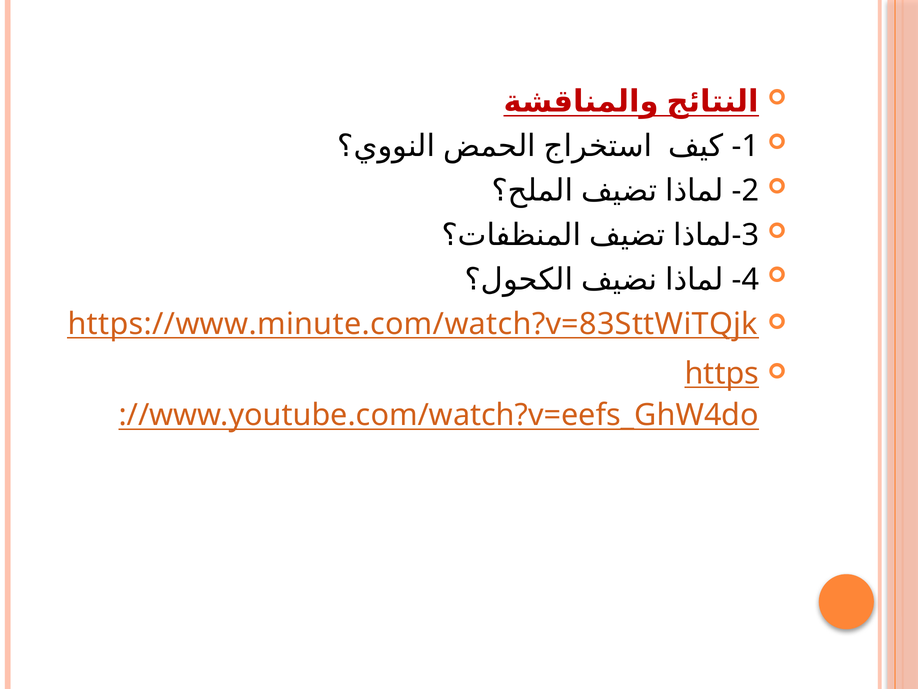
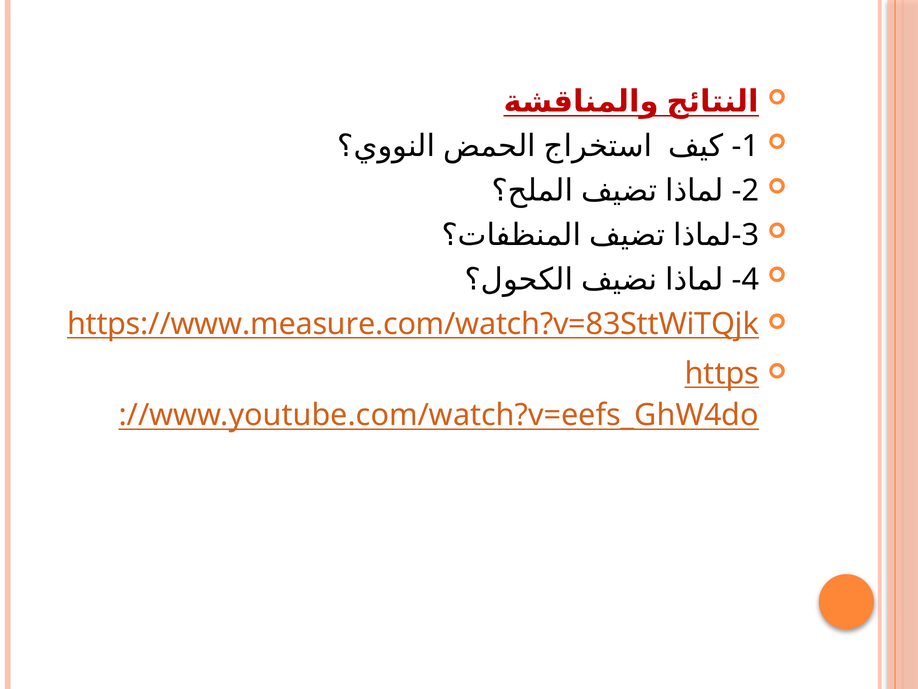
https://www.minute.com/watch?v=83SttWiTQjk: https://www.minute.com/watch?v=83SttWiTQjk -> https://www.measure.com/watch?v=83SttWiTQjk (413, 324)
